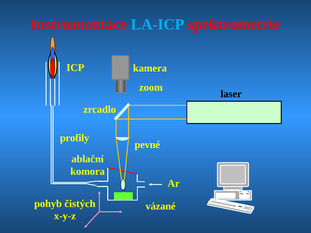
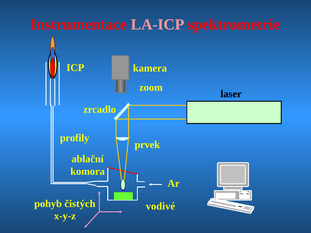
LA-ICP colour: light blue -> pink (158, 24)
pevné: pevné -> prvek (147, 145)
vázané: vázané -> vodivé (160, 206)
